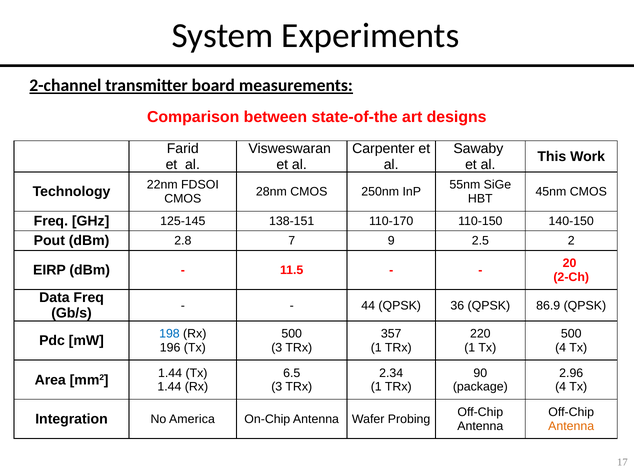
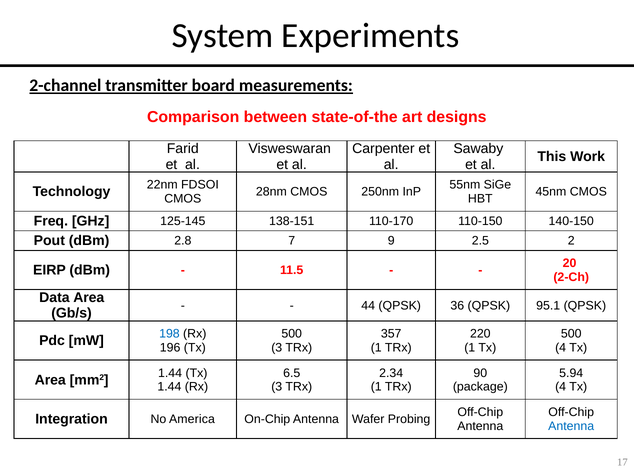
Data Freq: Freq -> Area (89, 298)
86.9: 86.9 -> 95.1 (548, 306)
2.96: 2.96 -> 5.94 (571, 373)
Antenna colour: orange -> blue (571, 426)
